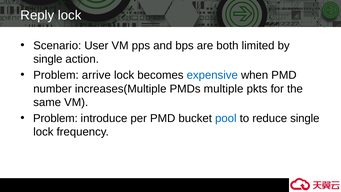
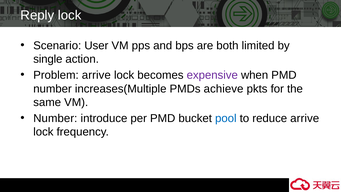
expensive colour: blue -> purple (212, 75)
multiple: multiple -> achieve (224, 89)
Problem: Problem -> Number (55, 118)
reduce single: single -> arrive (305, 118)
